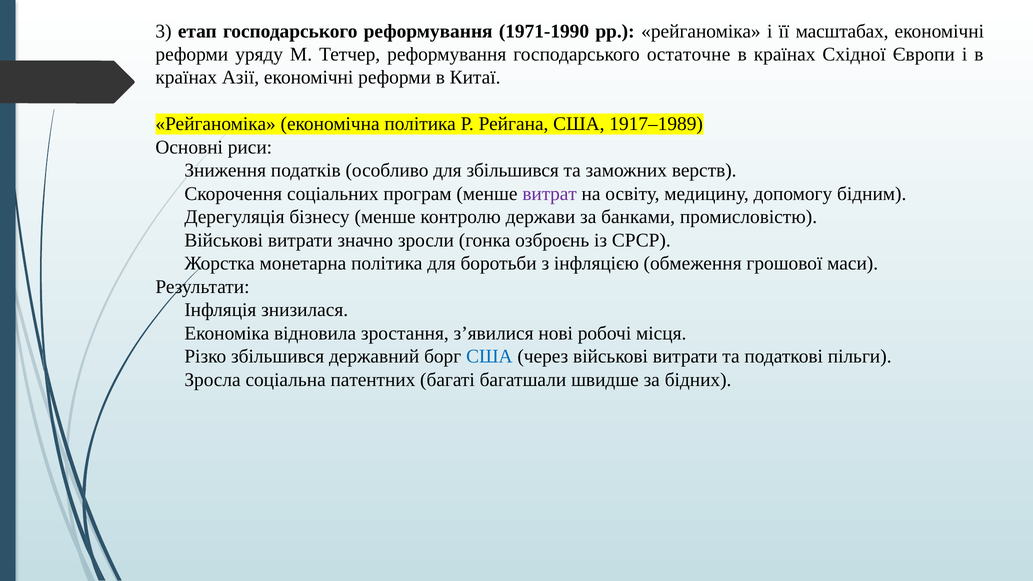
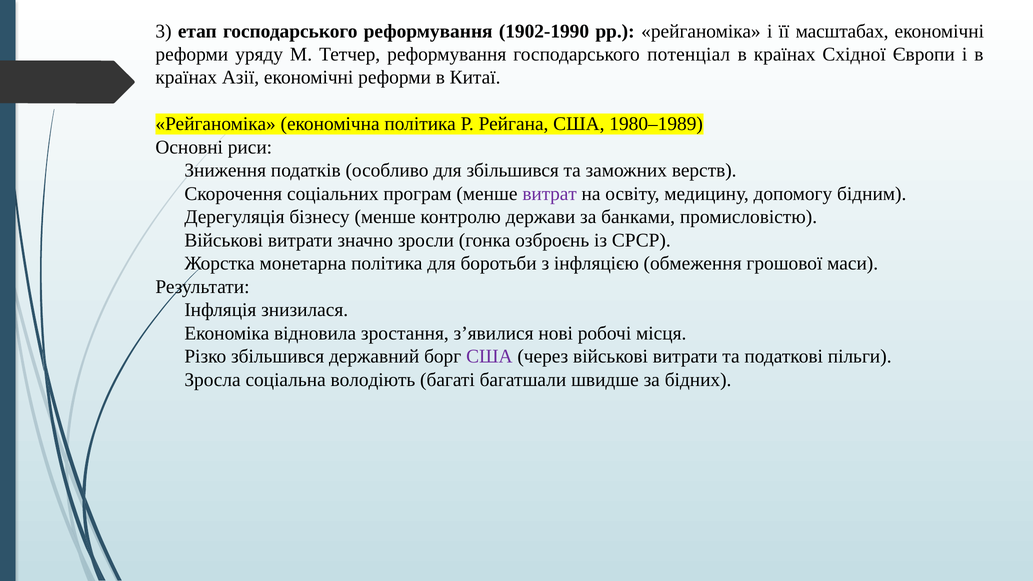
1971-1990: 1971-1990 -> 1902-1990 (544, 31)
остаточне: остаточне -> потенціал (689, 54)
1917–1989: 1917–1989 -> 1980–1989 (656, 124)
США colour: blue -> purple (489, 357)
патентних: патентних -> володіють (373, 380)
